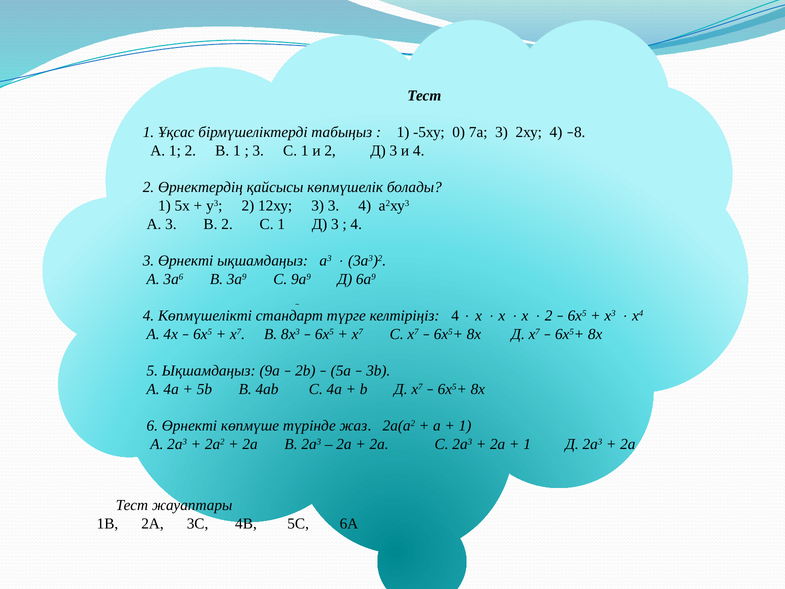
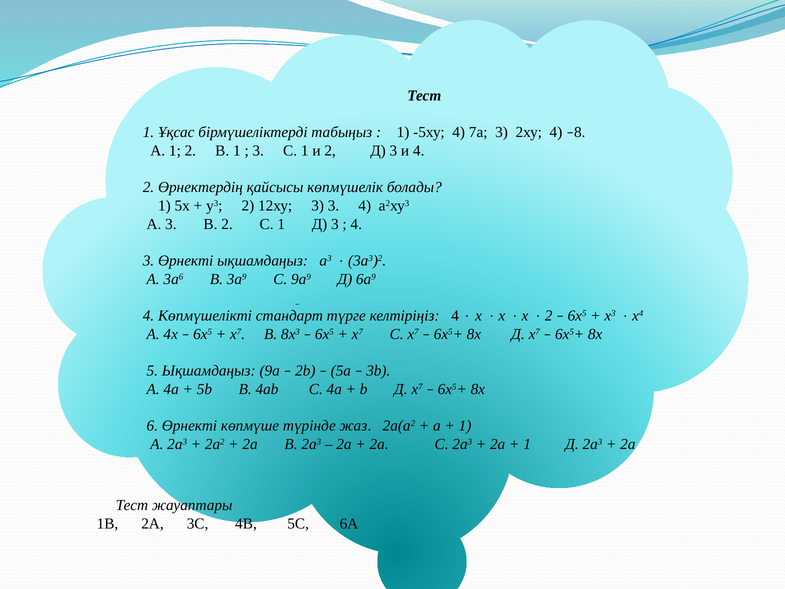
-5ху 0: 0 -> 4 (459, 132)
